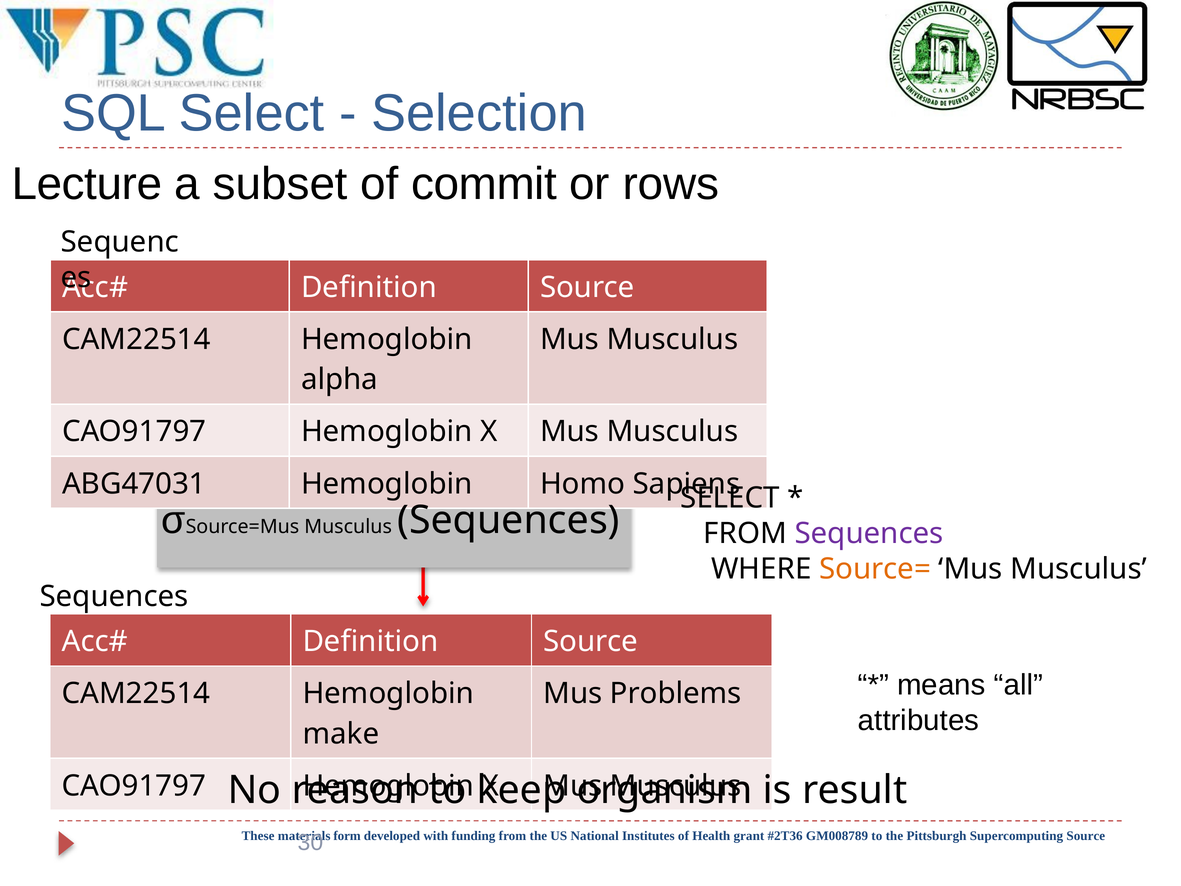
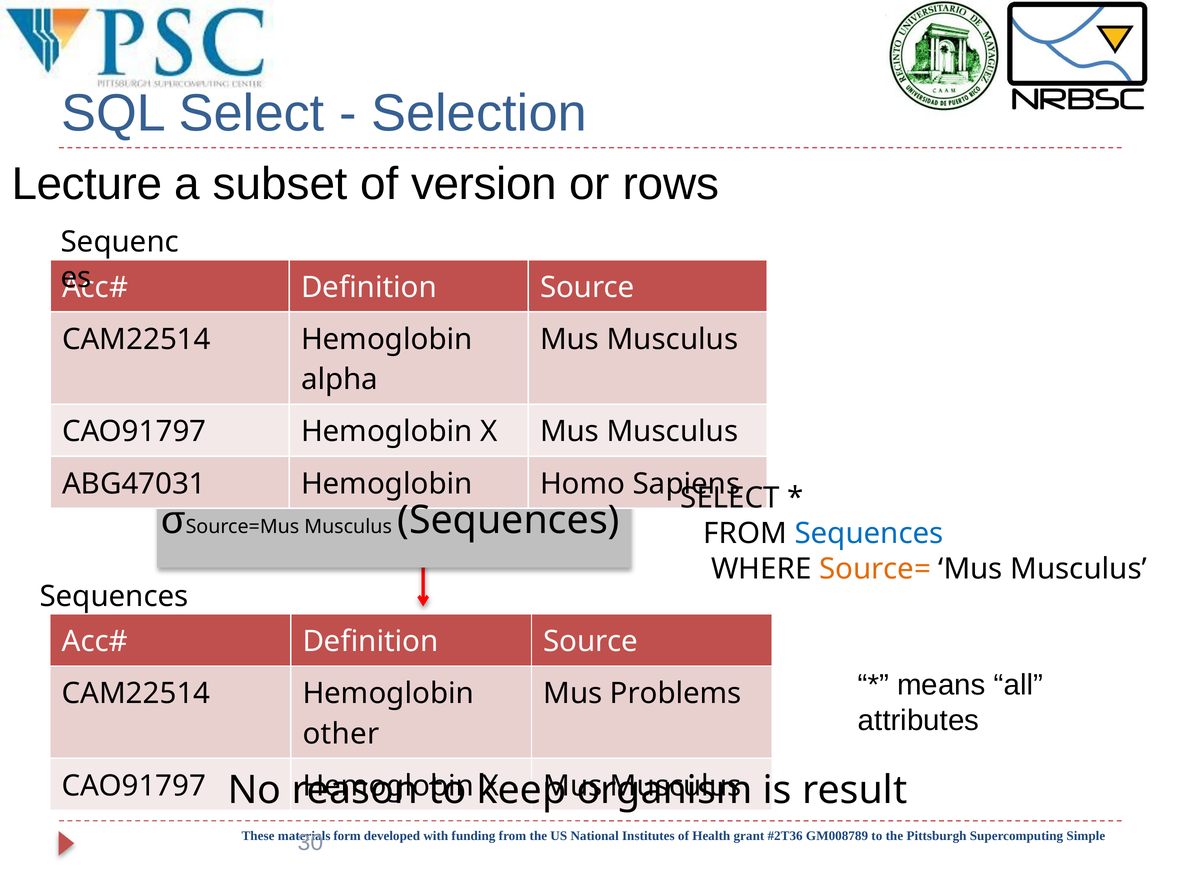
commit: commit -> version (484, 184)
Sequences colour: purple -> blue (869, 533)
make: make -> other (341, 734)
Supercomputing Source: Source -> Simple (1086, 836)
